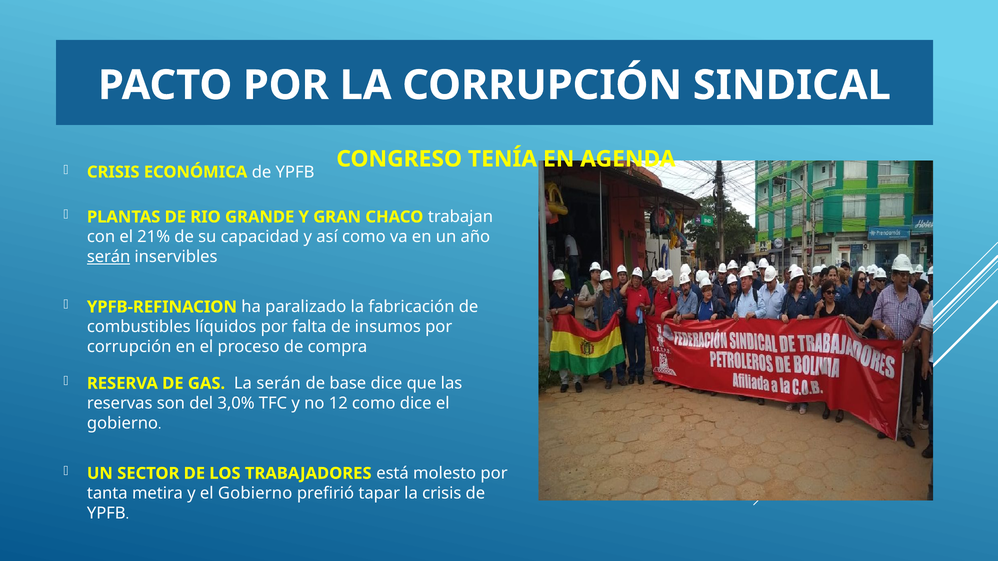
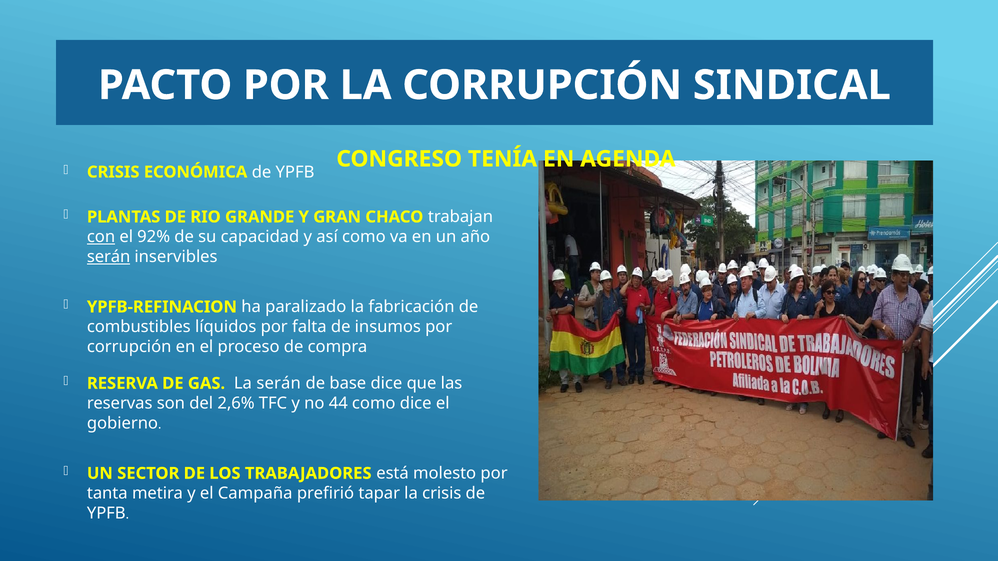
con underline: none -> present (101, 237)
21%: 21% -> 92% (154, 237)
3,0%: 3,0% -> 2,6% (236, 404)
12: 12 -> 44 (338, 404)
y el Gobierno: Gobierno -> Campaña (255, 494)
